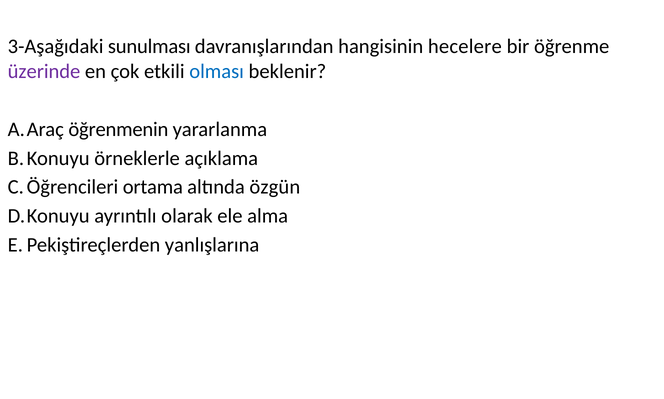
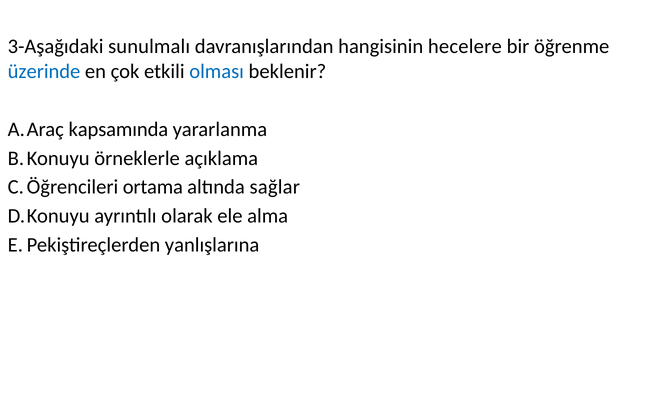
sunulması: sunulması -> sunulmalı (149, 47)
üzerinde colour: purple -> blue (44, 71)
öğrenmenin: öğrenmenin -> kapsamında (118, 129)
özgün: özgün -> sağlar (275, 187)
